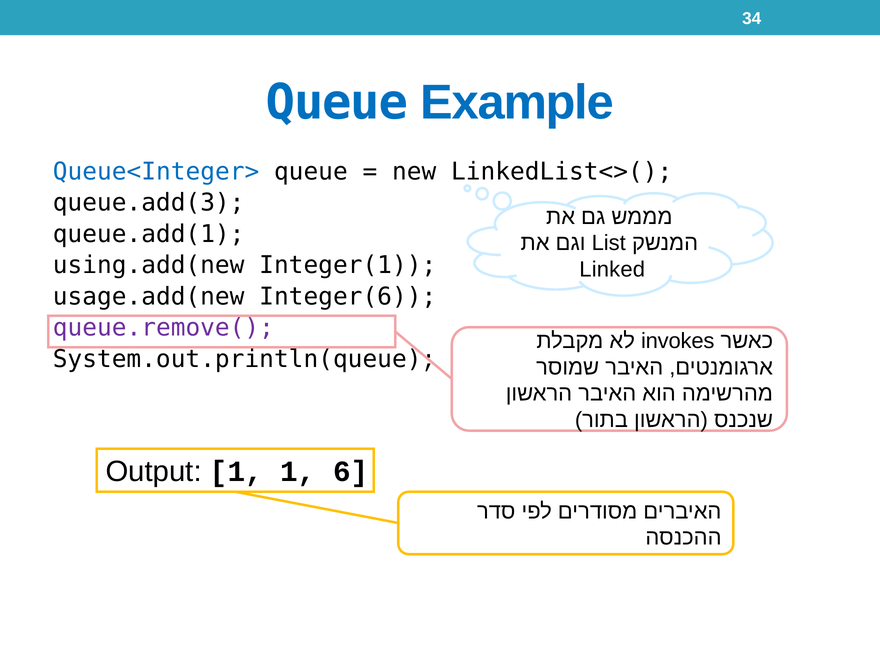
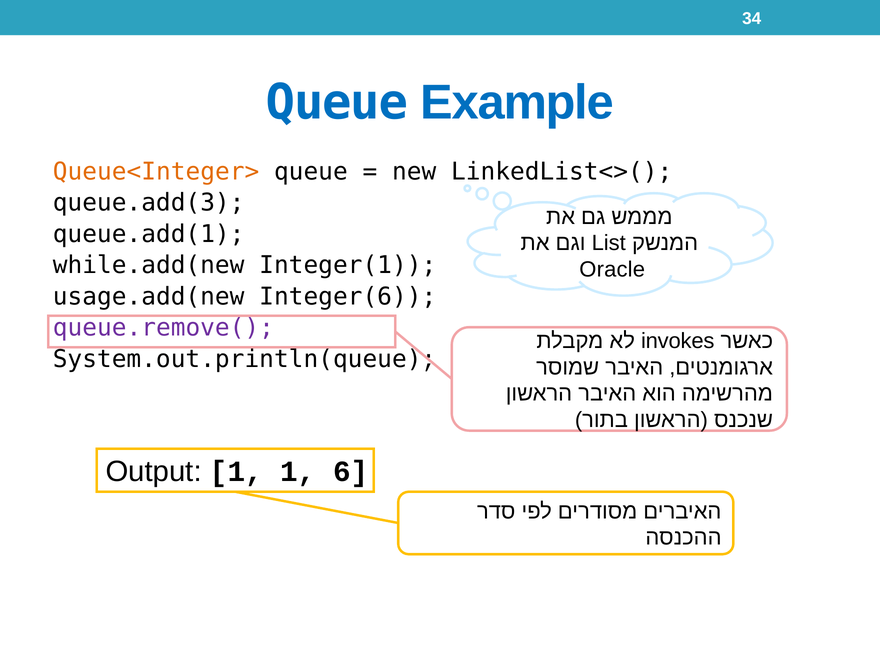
Queue<Integer> colour: blue -> orange (156, 171)
using.add(new: using.add(new -> while.add(new (149, 265)
Linked: Linked -> Oracle (612, 270)
